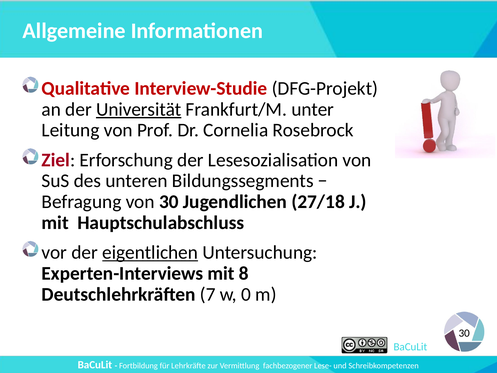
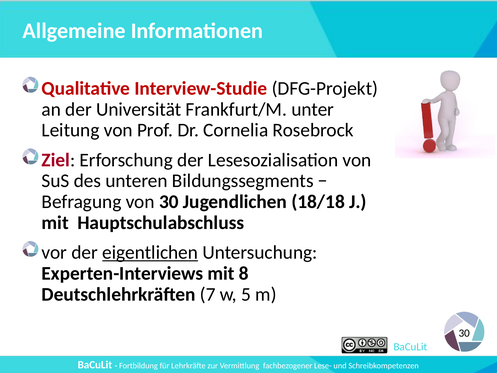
Universität underline: present -> none (139, 109)
27/18: 27/18 -> 18/18 (318, 202)
0: 0 -> 5 (246, 294)
